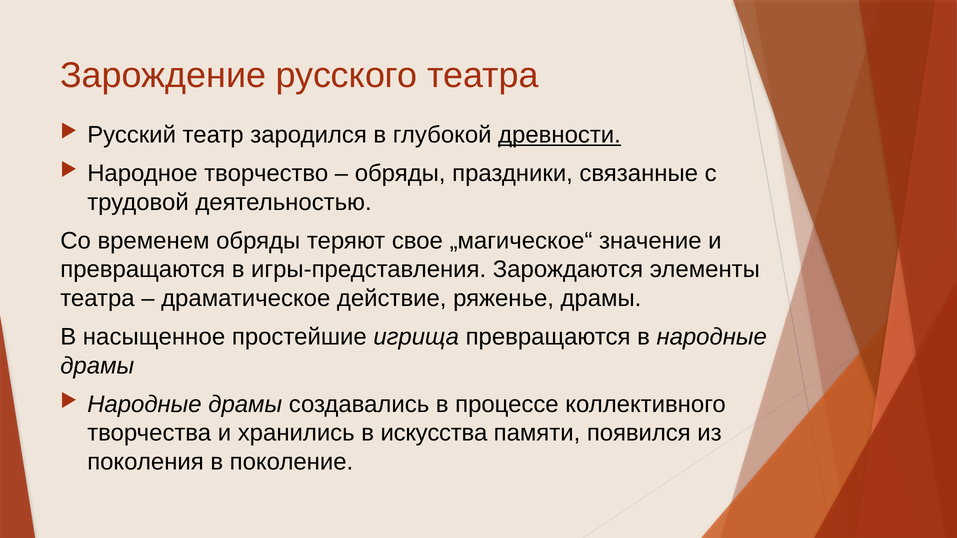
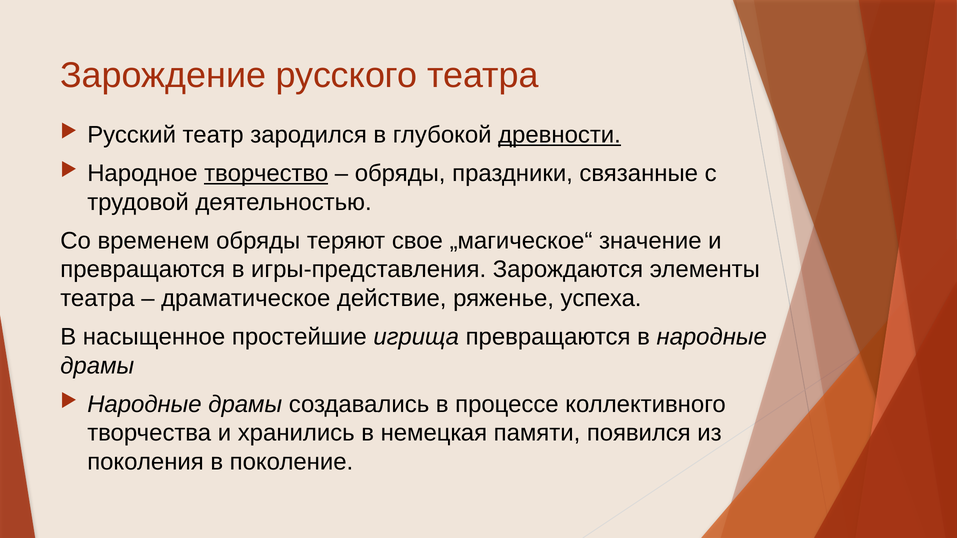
творчество underline: none -> present (266, 174)
ряженье драмы: драмы -> успеха (601, 298)
искусства: искусства -> немецкая (434, 433)
